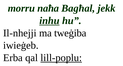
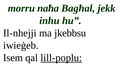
inhu underline: present -> none (49, 21)
tweġiba: tweġiba -> jkebbsu (70, 33)
Erba: Erba -> Isem (13, 58)
